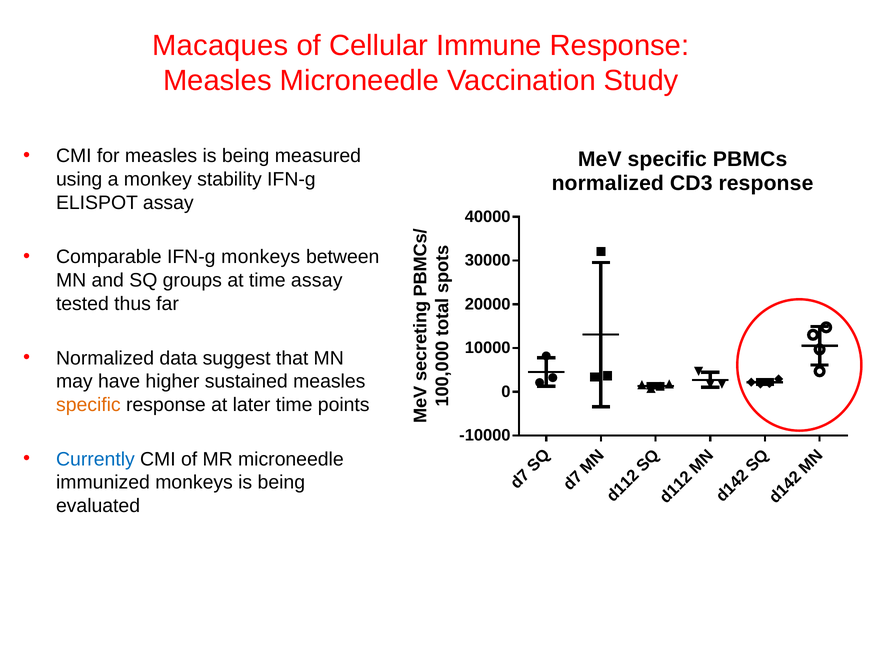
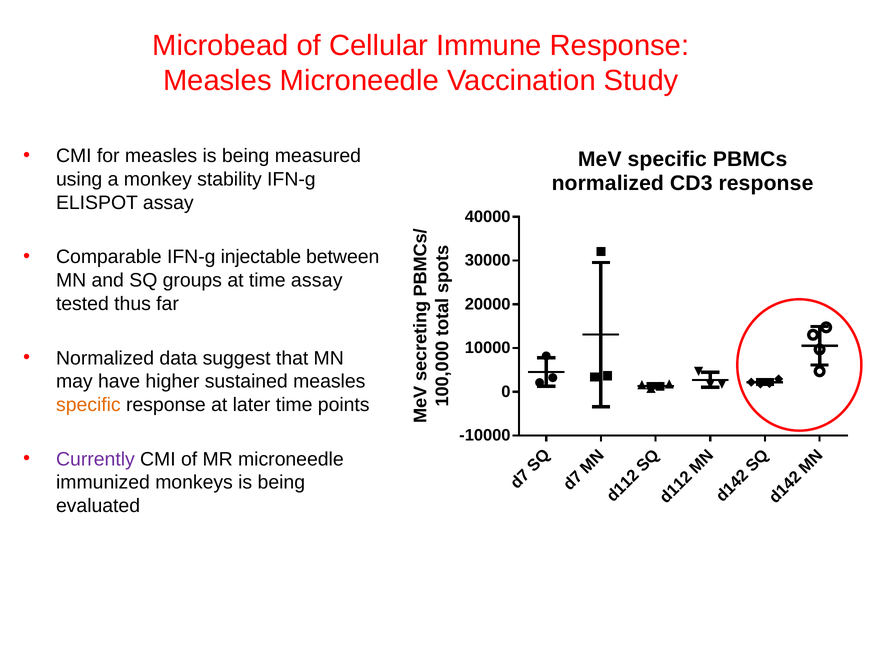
Macaques: Macaques -> Microbead (220, 46)
IFN-g monkeys: monkeys -> injectable (261, 257)
Currently colour: blue -> purple (95, 459)
